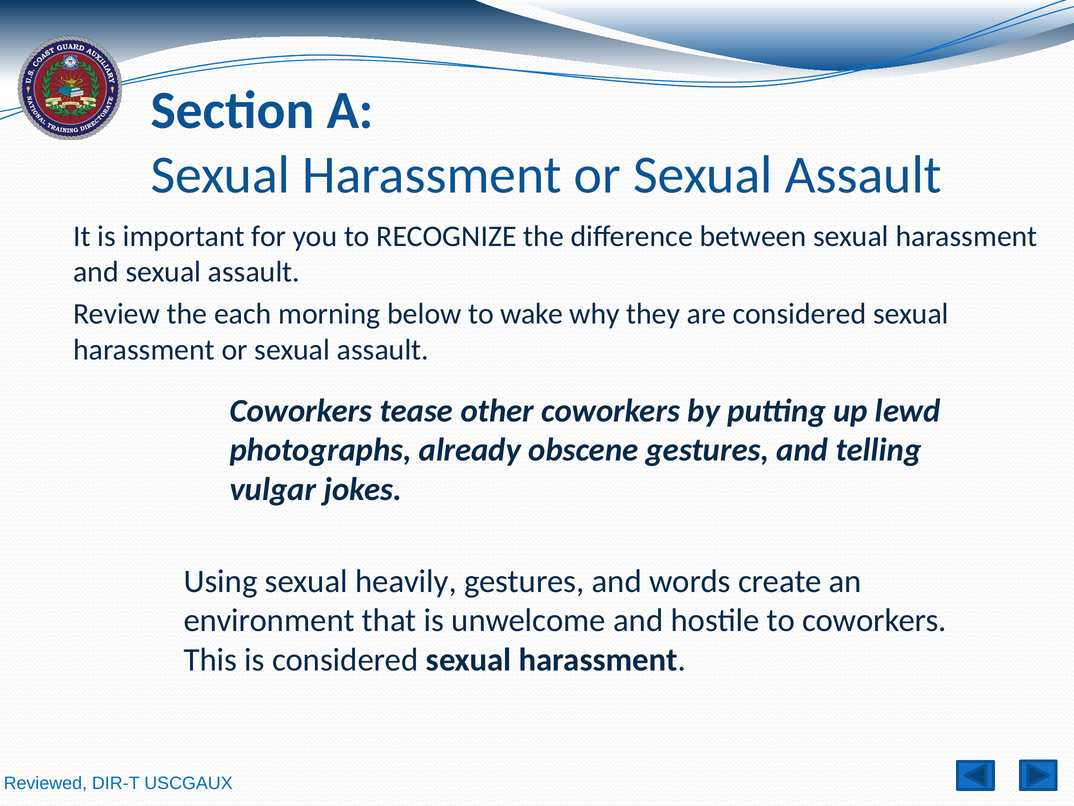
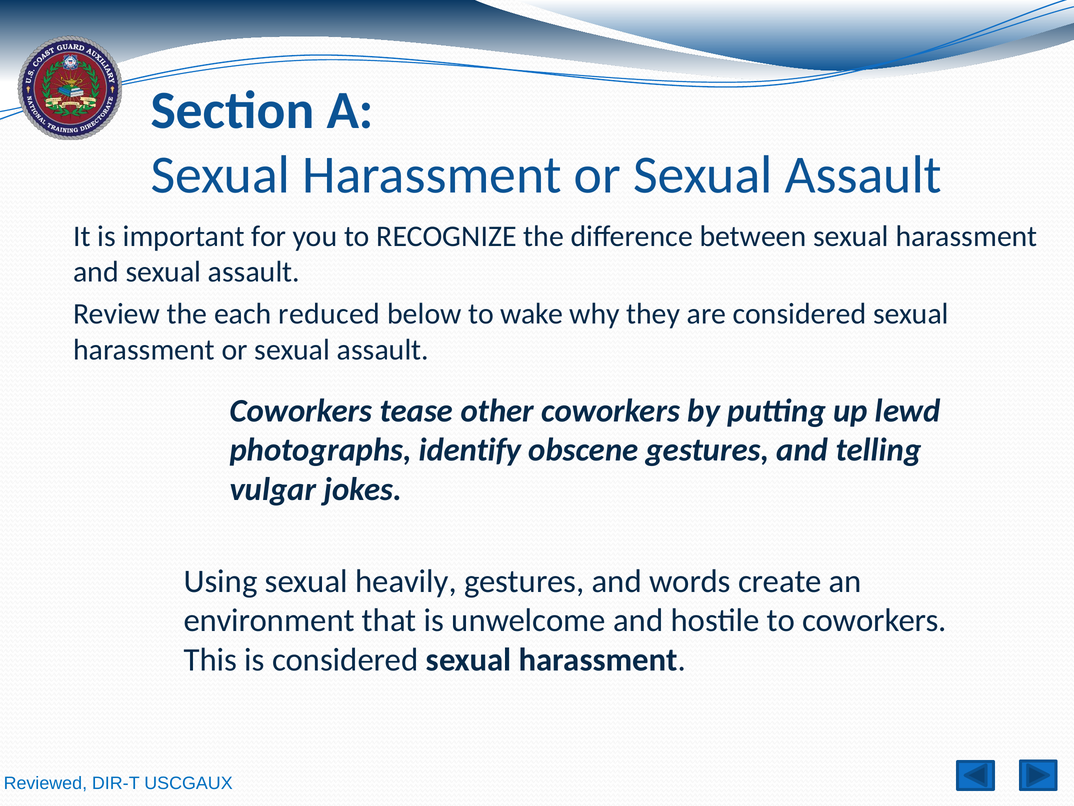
morning: morning -> reduced (329, 314)
already: already -> identify (470, 450)
